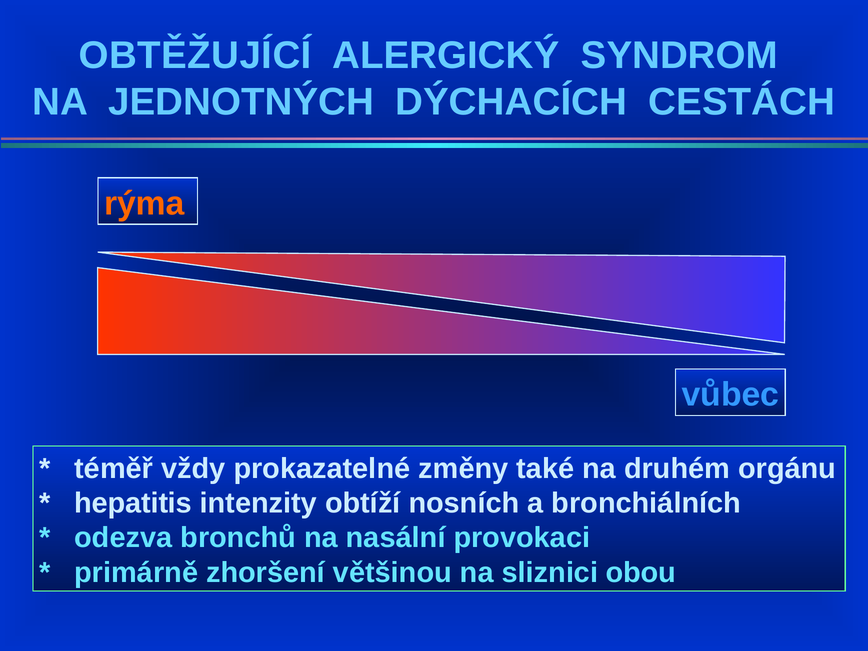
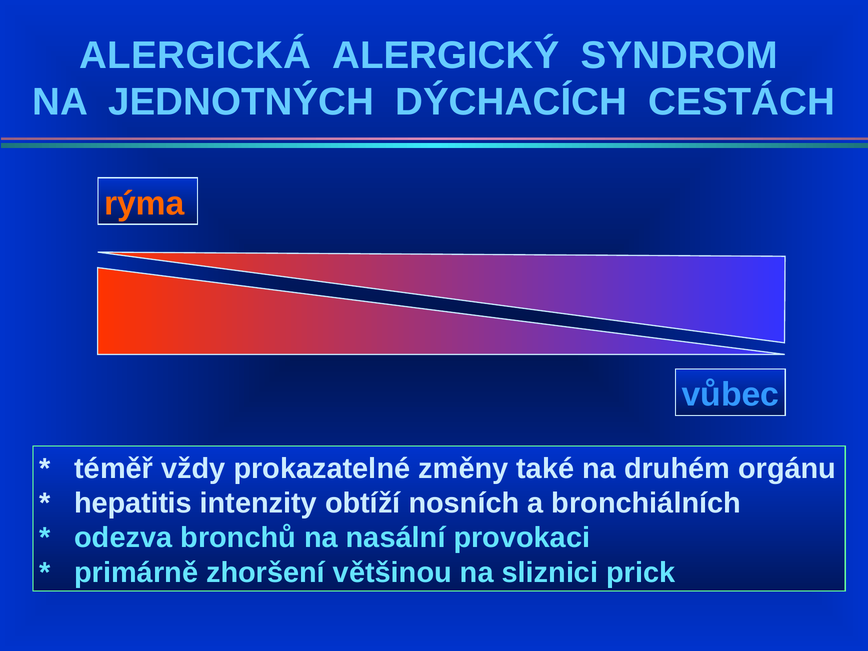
OBTĚŽUJÍCÍ: OBTĚŽUJÍCÍ -> ALERGICKÁ (195, 55)
obou: obou -> prick (641, 573)
